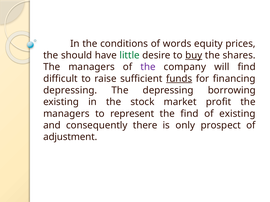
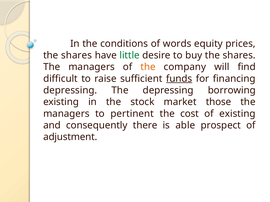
should: should -> shares (77, 55)
buy underline: present -> none (194, 55)
the colour: purple -> orange (148, 67)
profit: profit -> those (219, 102)
represent: represent -> pertinent (132, 114)
the find: find -> cost (190, 114)
only: only -> able (185, 126)
